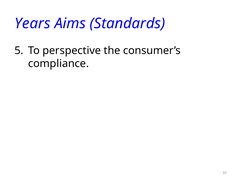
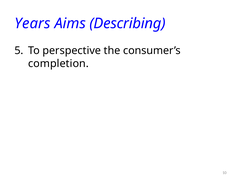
Standards: Standards -> Describing (128, 23)
compliance: compliance -> completion (58, 63)
